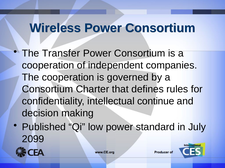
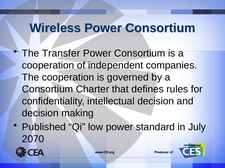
intellectual continue: continue -> decision (156, 102)
2099: 2099 -> 2070 (33, 140)
